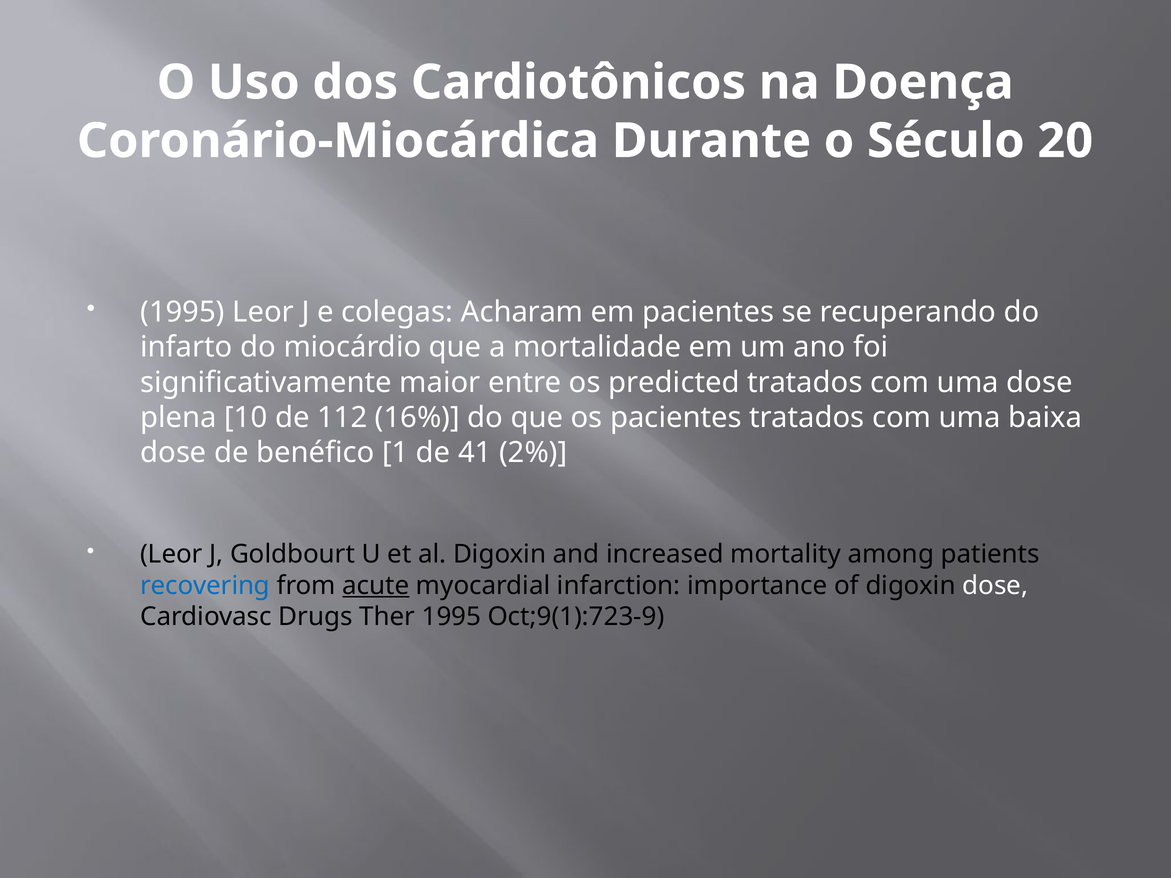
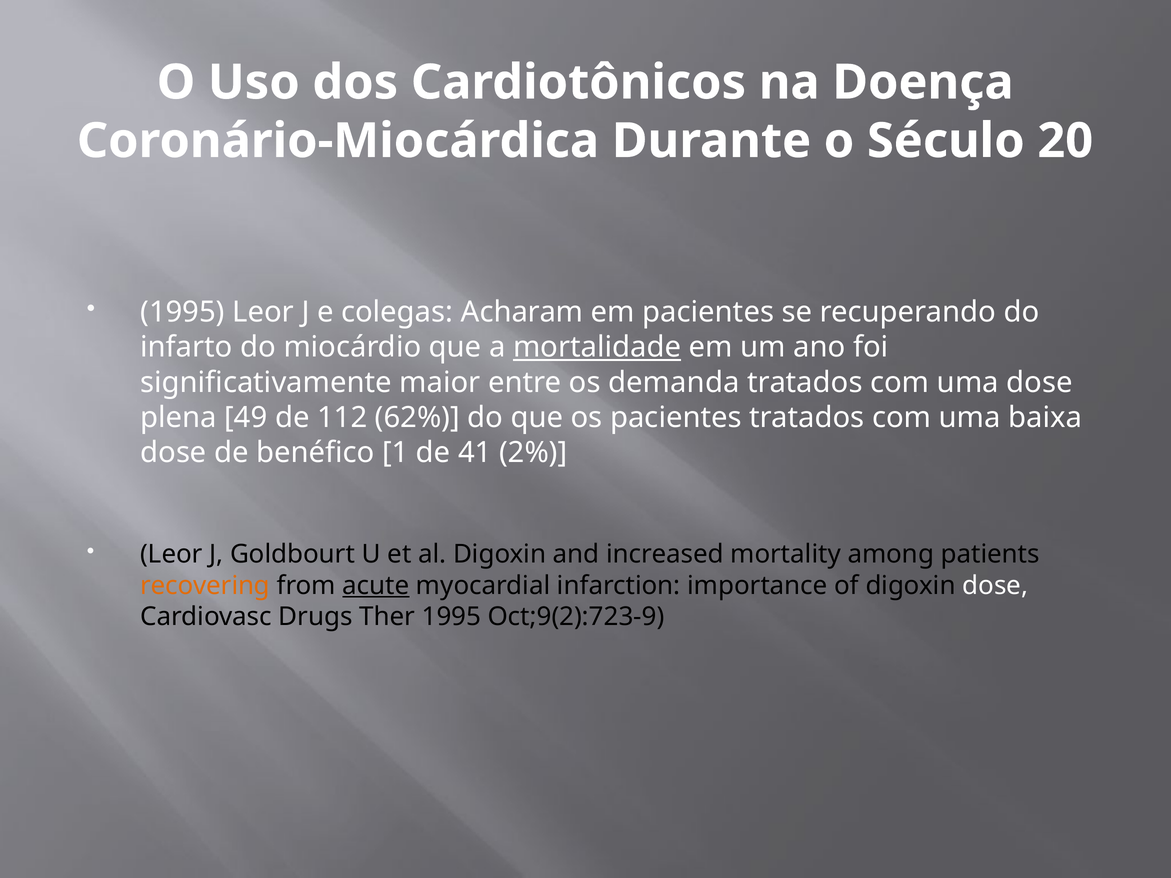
mortalidade underline: none -> present (597, 347)
predicted: predicted -> demanda (674, 383)
10: 10 -> 49 (246, 418)
16%: 16% -> 62% (417, 418)
recovering colour: blue -> orange (205, 586)
Oct;9(1):723-9: Oct;9(1):723-9 -> Oct;9(2):723-9 (576, 617)
